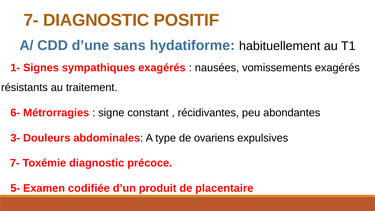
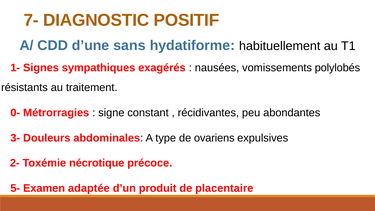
vomissements exagérés: exagérés -> polylobés (337, 68)
6-: 6- -> 0- (15, 113)
7-: 7- -> 2- (15, 163)
Toxémie diagnostic: diagnostic -> nécrotique (97, 163)
codifiée: codifiée -> adaptée (89, 188)
